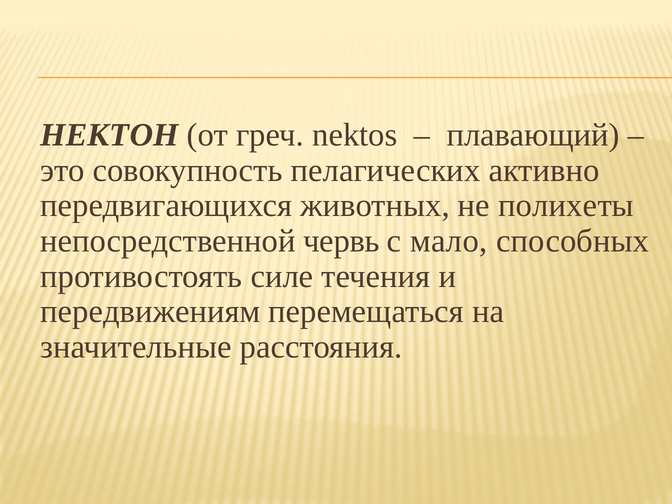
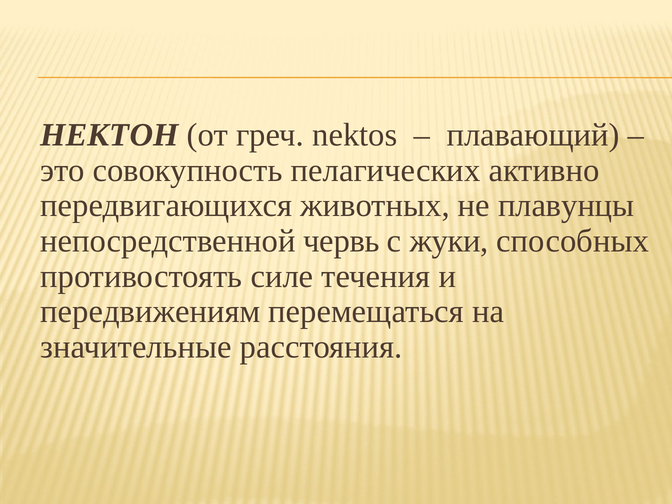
полихеты: полихеты -> плавунцы (566, 206)
мало: мало -> жуки (449, 241)
